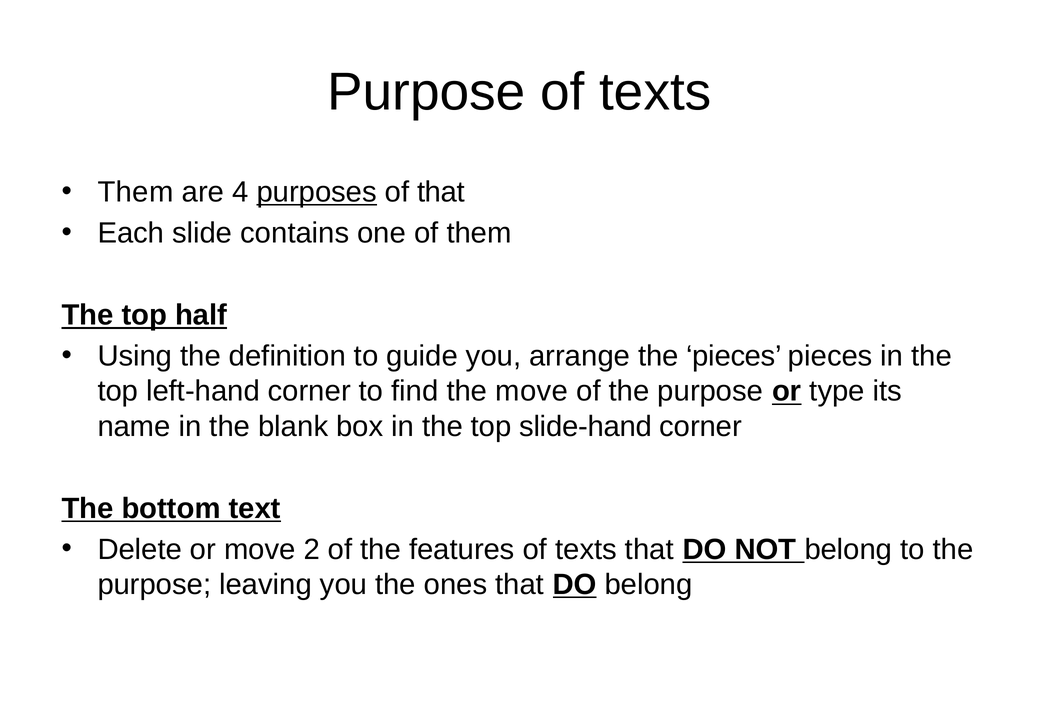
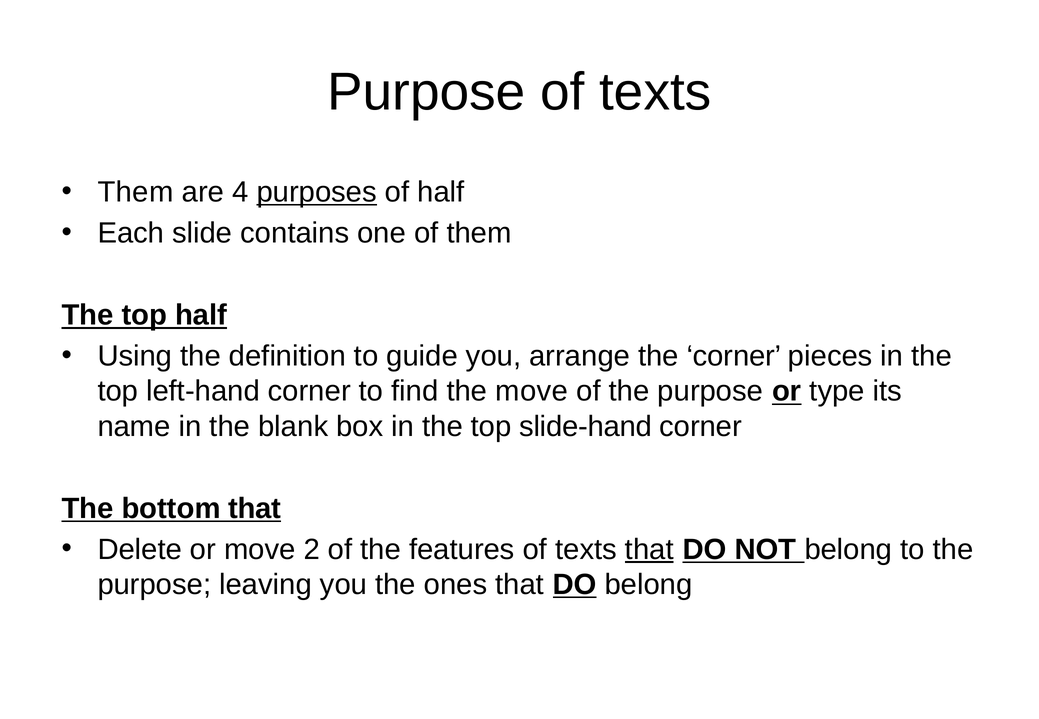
of that: that -> half (441, 192)
the pieces: pieces -> corner (734, 356)
bottom text: text -> that (255, 509)
that underline: none -> present (649, 550)
